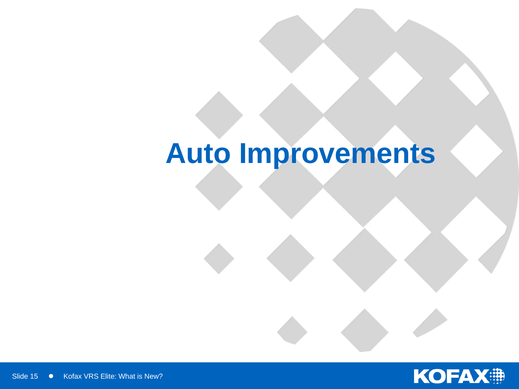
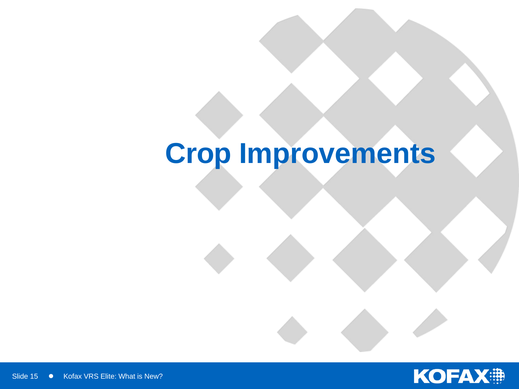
Auto: Auto -> Crop (198, 154)
